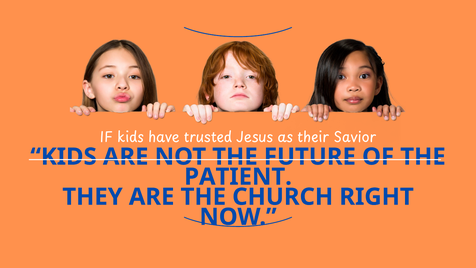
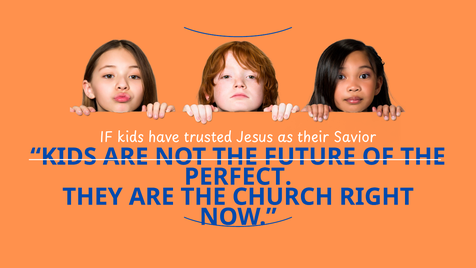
PATIENT: PATIENT -> PERFECT (238, 177)
